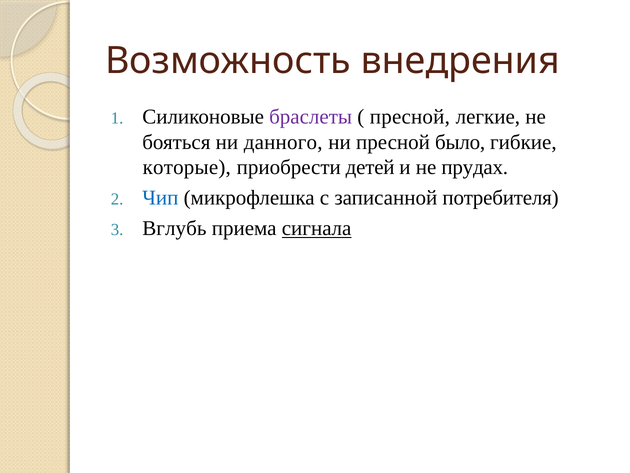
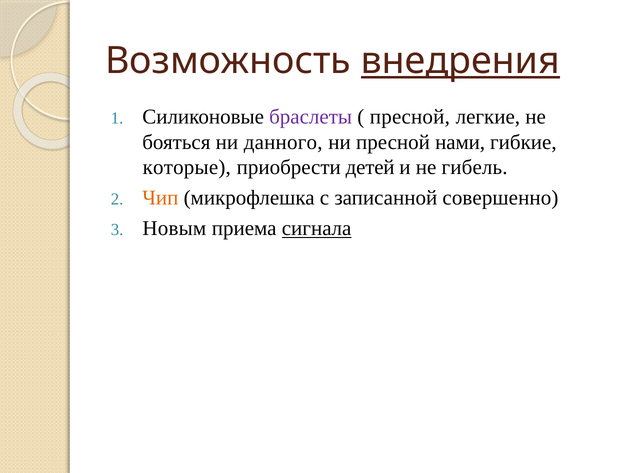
внедрения underline: none -> present (460, 61)
было: было -> нами (460, 142)
прудах: прудах -> гибель (475, 167)
Чип colour: blue -> orange (160, 198)
потребителя: потребителя -> совершенно (500, 198)
Вглубь: Вглубь -> Новым (174, 228)
